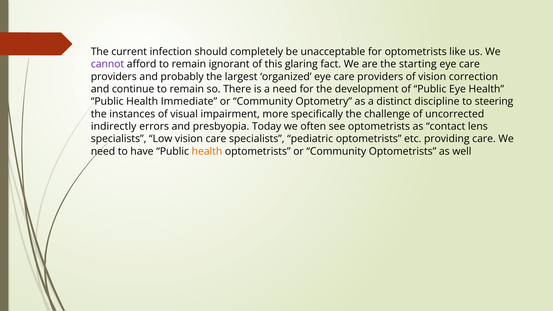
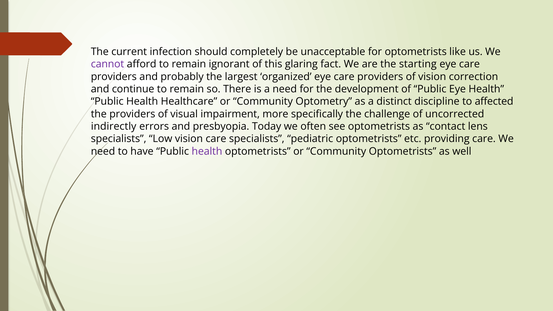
Immediate: Immediate -> Healthcare (189, 102)
steering: steering -> affected (494, 102)
the instances: instances -> providers (132, 114)
health colour: orange -> purple (207, 151)
